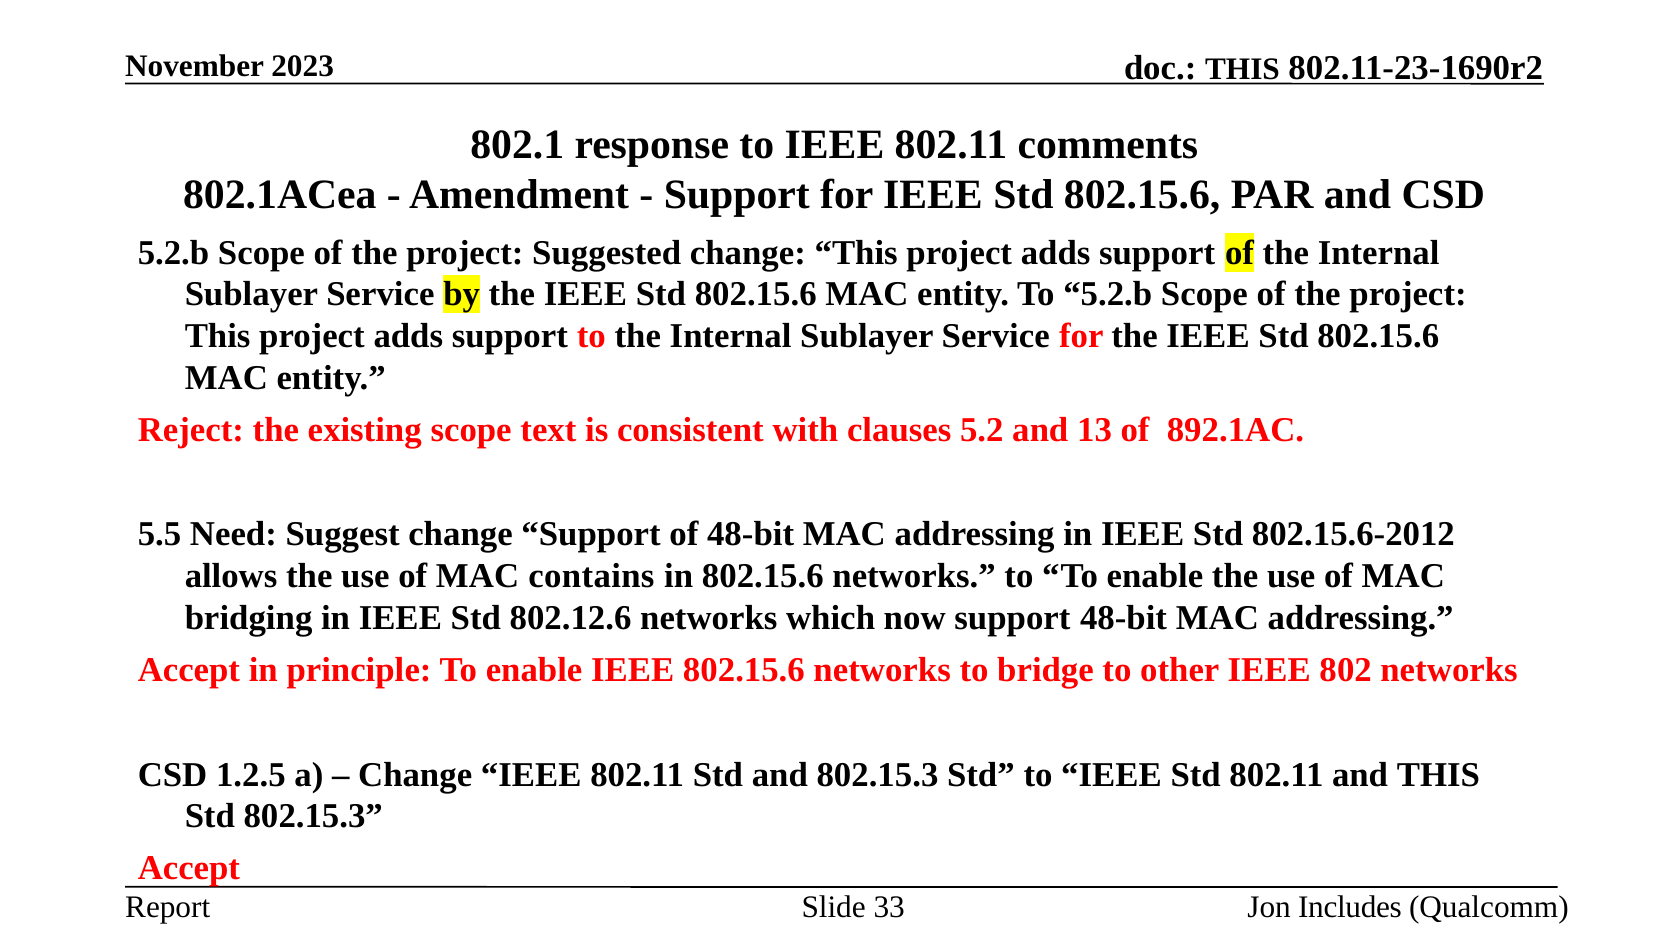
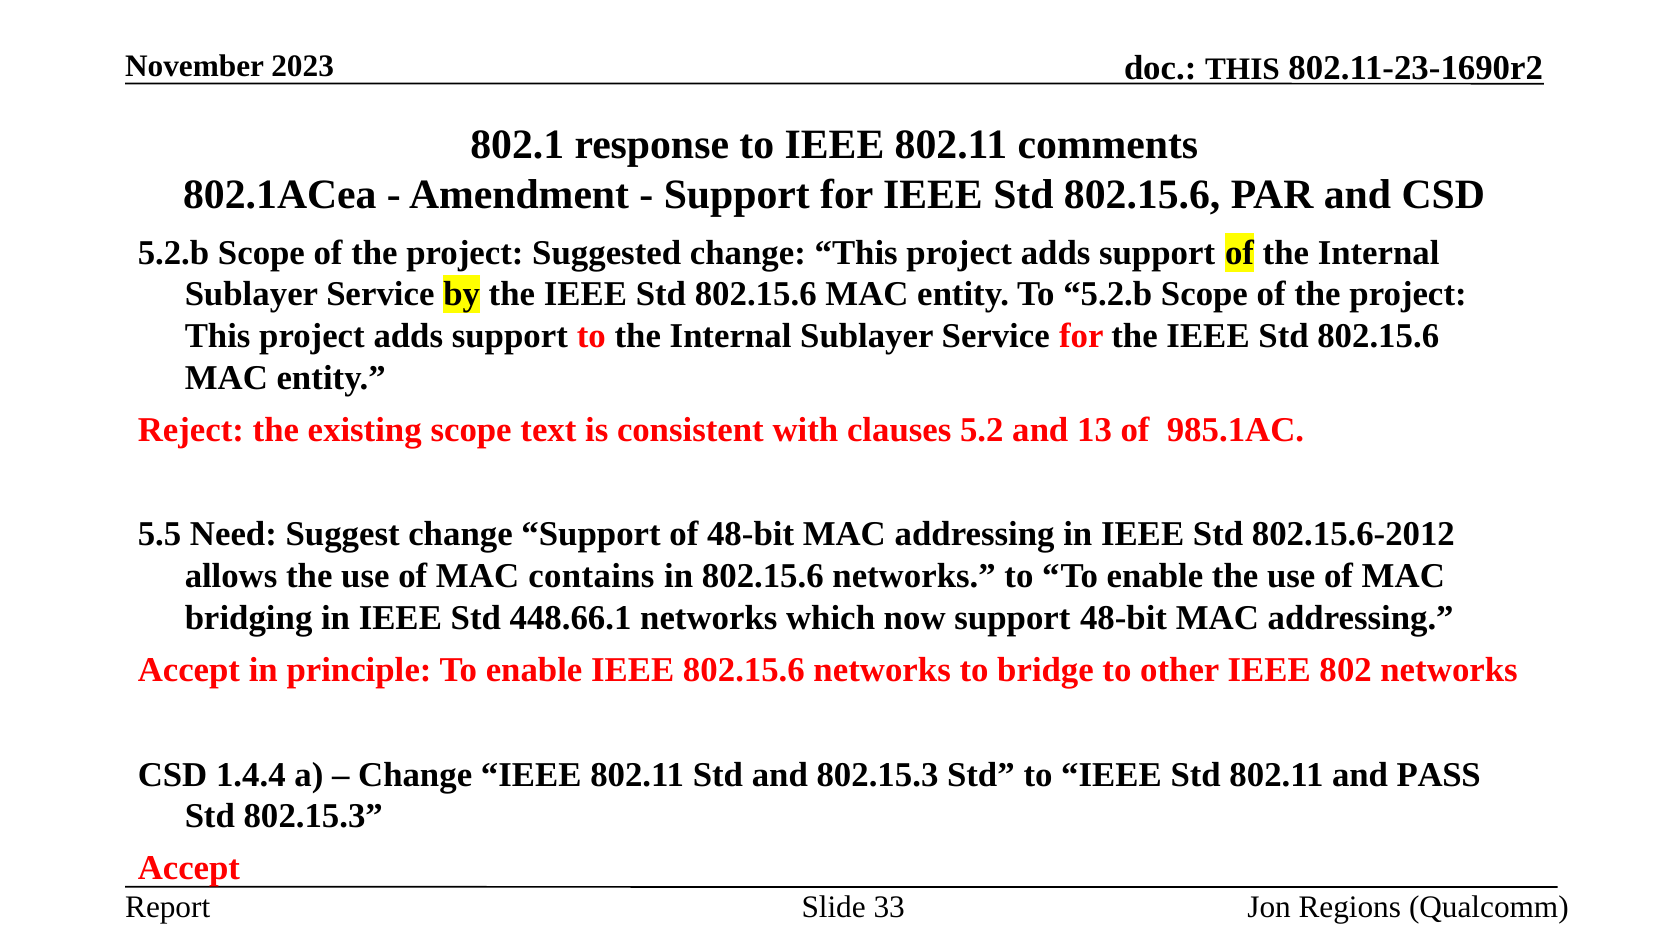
892.1AC: 892.1AC -> 985.1AC (1236, 430)
802.12.6: 802.12.6 -> 448.66.1 (571, 618)
1.2.5: 1.2.5 -> 1.4.4 (251, 774)
and THIS: THIS -> PASS (1439, 774)
Includes: Includes -> Regions (1350, 907)
